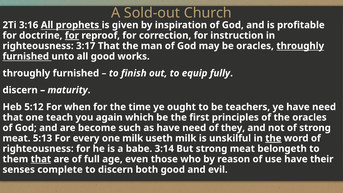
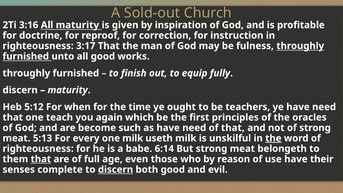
All prophets: prophets -> maturity (77, 25)
for underline: present -> none (72, 35)
be oracles: oracles -> fulness (255, 46)
of they: they -> that (233, 128)
3:14: 3:14 -> 6:14 (164, 149)
discern underline: none -> present (116, 169)
